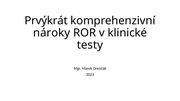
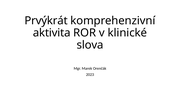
nároky: nároky -> aktivita (52, 33)
testy: testy -> slova (90, 45)
